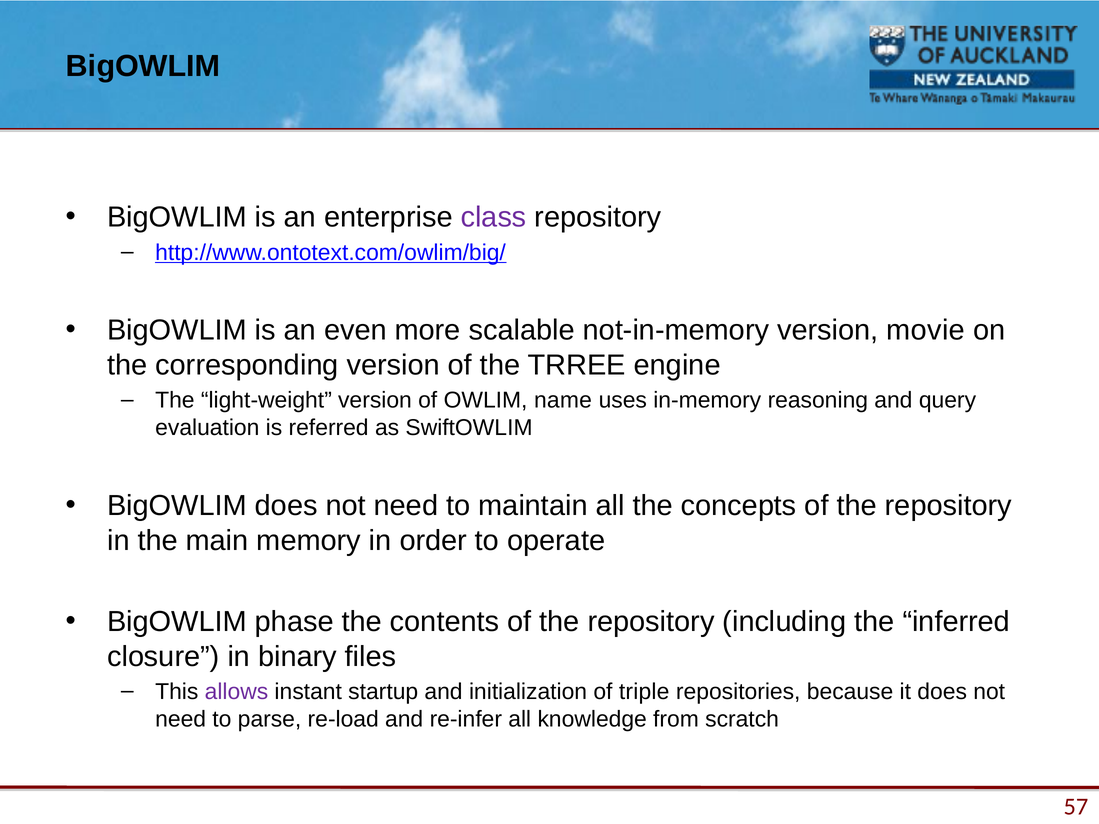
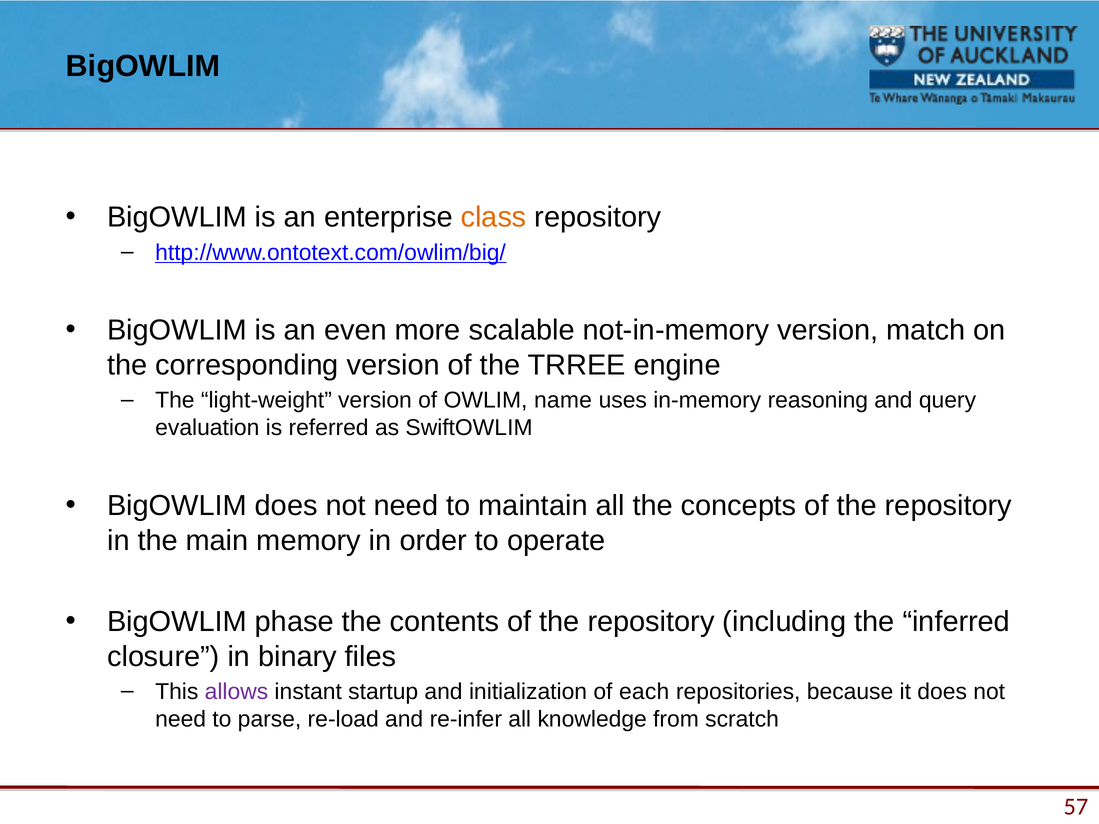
class colour: purple -> orange (494, 217)
movie: movie -> match (926, 330)
triple: triple -> each (644, 692)
